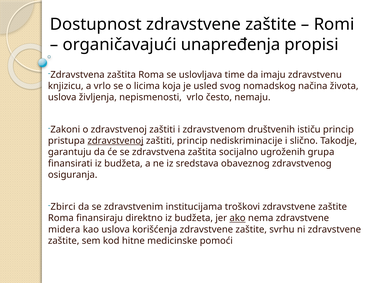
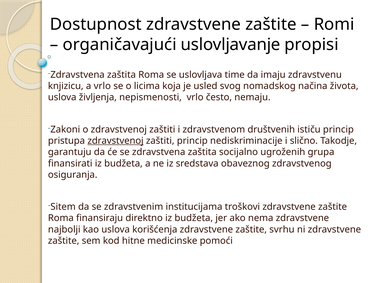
unapređenja: unapređenja -> uslovljavanje (231, 45)
Zbirci: Zbirci -> Sitem (63, 207)
ako underline: present -> none (238, 219)
midera: midera -> najbolji (64, 230)
